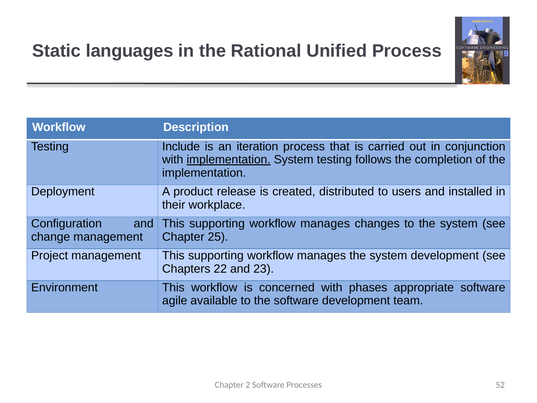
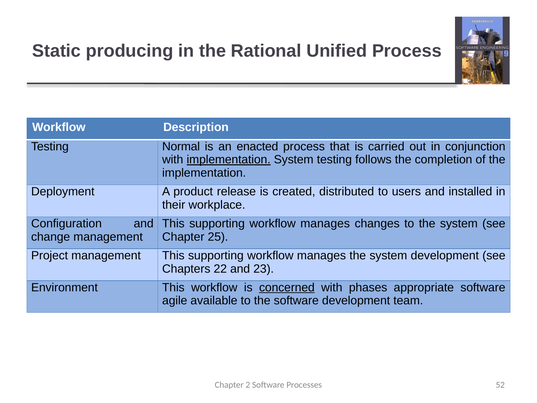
languages: languages -> producing (130, 51)
Include: Include -> Normal (181, 146)
iteration: iteration -> enacted (257, 146)
concerned underline: none -> present (287, 287)
